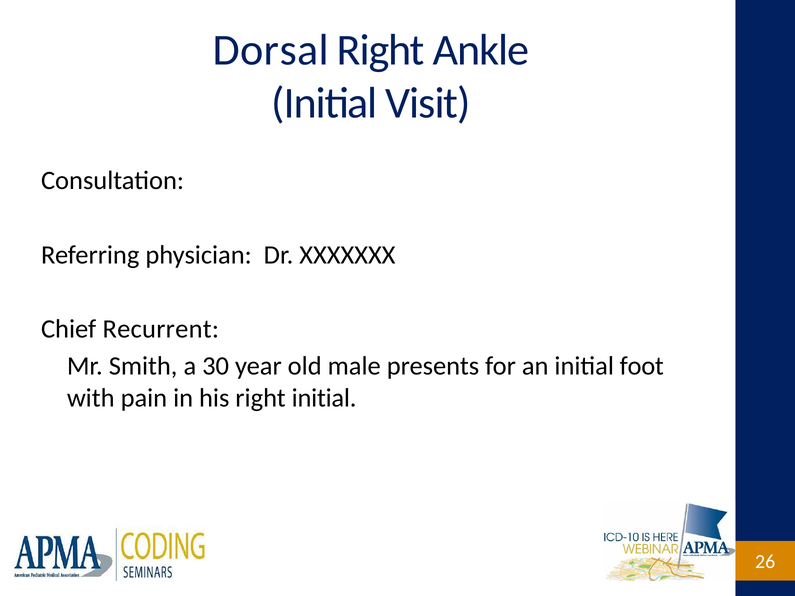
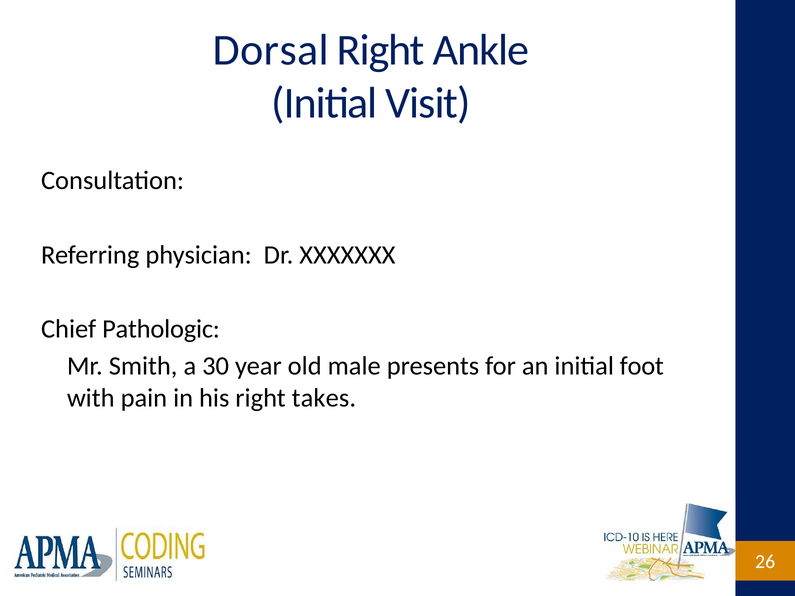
Recurrent: Recurrent -> Pathologic (161, 329)
right initial: initial -> takes (324, 398)
